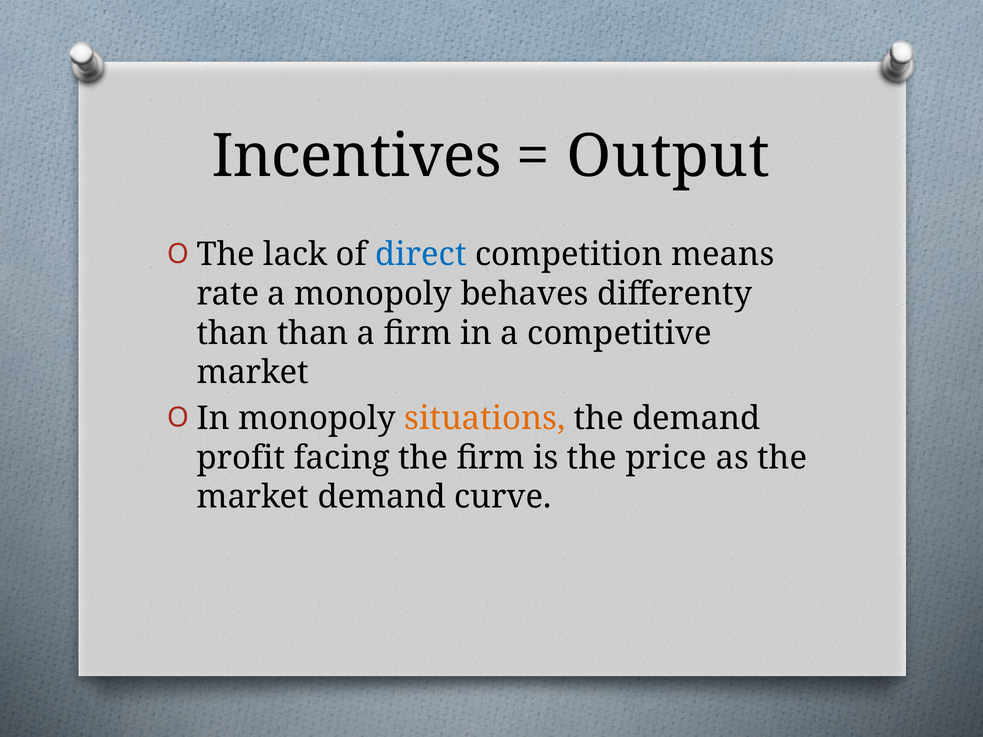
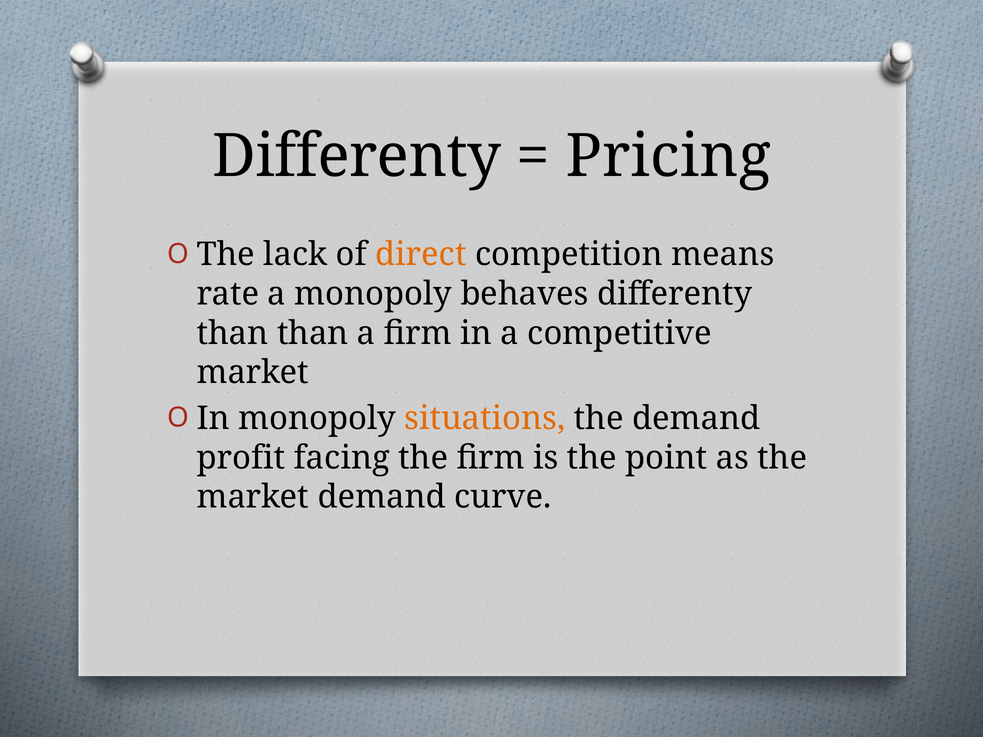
Incentives: Incentives -> Differenty (357, 157)
Output: Output -> Pricing (668, 157)
direct colour: blue -> orange (421, 255)
price: price -> point (666, 458)
